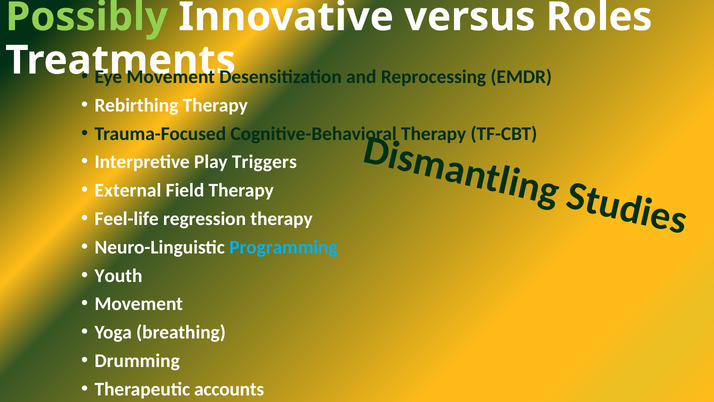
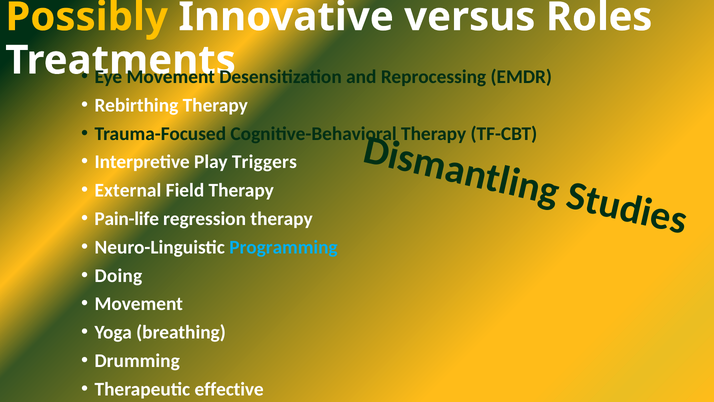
Possibly colour: light green -> yellow (87, 17)
Feel-life: Feel-life -> Pain-life (127, 219)
Youth: Youth -> Doing (118, 275)
accounts: accounts -> effective (229, 389)
